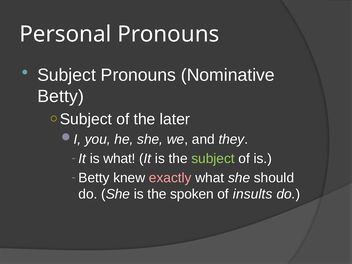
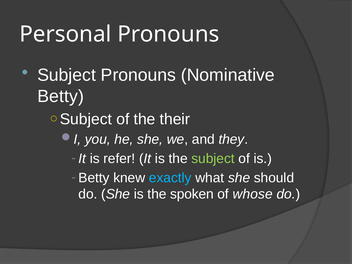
later: later -> their (175, 119)
is what: what -> refer (119, 159)
exactly colour: pink -> light blue (170, 178)
insults: insults -> whose (253, 194)
